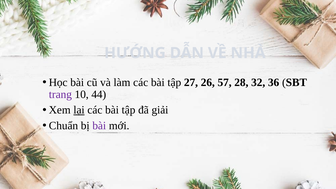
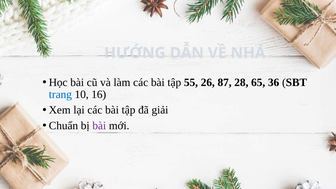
27: 27 -> 55 (191, 82)
57: 57 -> 87 (225, 82)
32: 32 -> 65 (258, 82)
trang colour: purple -> blue (60, 94)
44: 44 -> 16 (99, 94)
lại underline: present -> none (79, 110)
